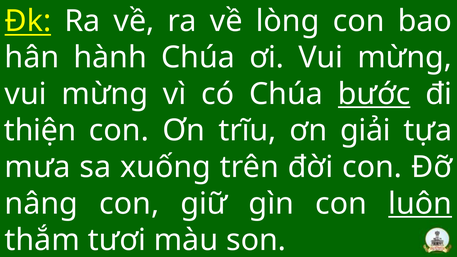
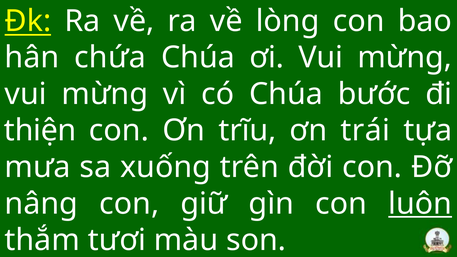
hành: hành -> chứa (110, 58)
bước underline: present -> none (374, 94)
giải: giải -> trái (365, 131)
